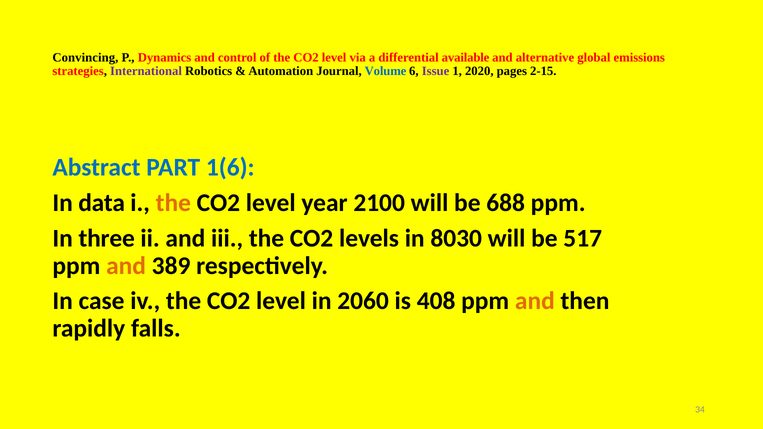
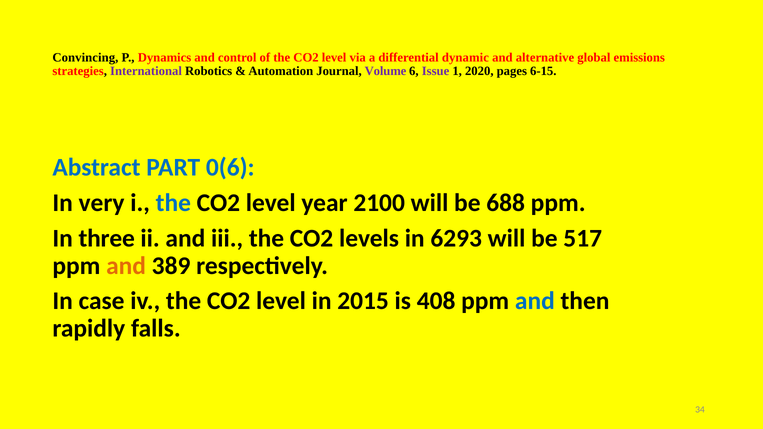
available: available -> dynamic (465, 57)
Volume colour: blue -> purple (385, 71)
2-15: 2-15 -> 6-15 (543, 71)
1(6: 1(6 -> 0(6 (230, 167)
data: data -> very (102, 203)
the colour: orange -> blue (173, 203)
8030: 8030 -> 6293 (456, 238)
2060: 2060 -> 2015 (363, 301)
and colour: orange -> blue (535, 301)
